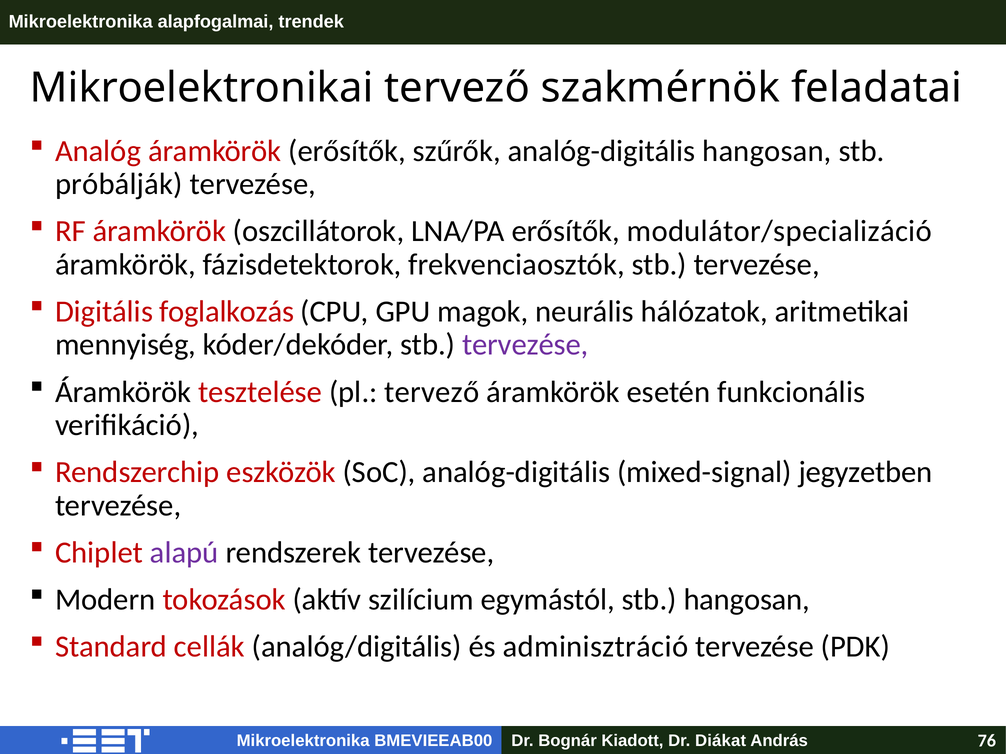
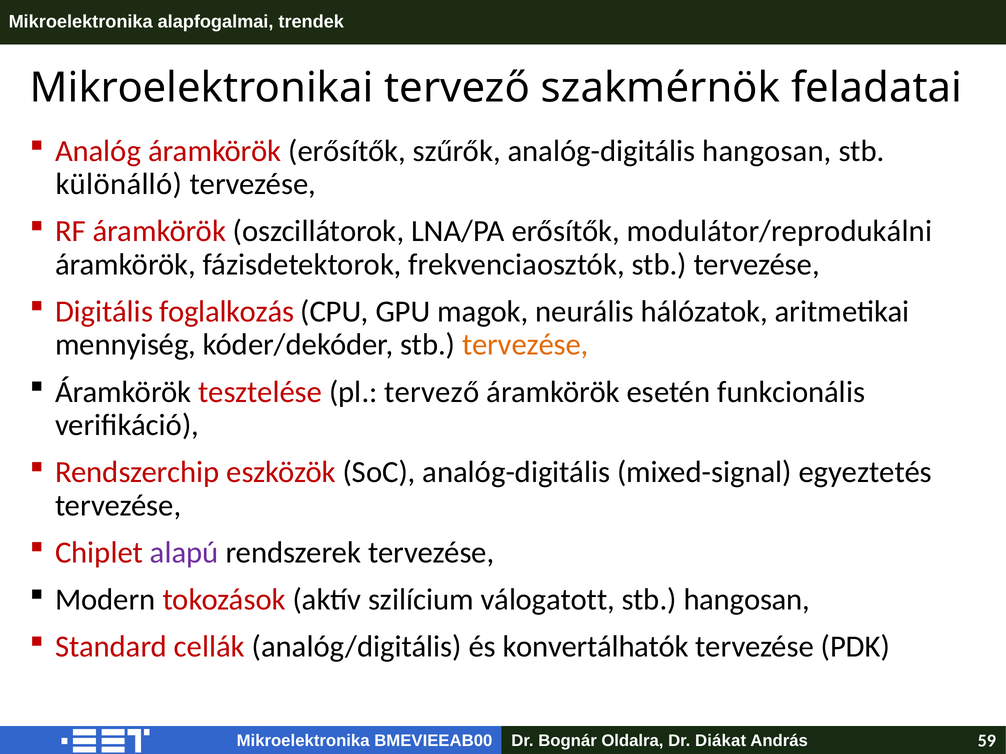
próbálják: próbálják -> különálló (119, 184)
modulátor/specializáció: modulátor/specializáció -> modulátor/reprodukálni (779, 231)
tervezése colour: purple -> orange (525, 345)
jegyzetben: jegyzetben -> egyeztetés (865, 473)
egymástól: egymástól -> válogatott (548, 600)
adminisztráció: adminisztráció -> konvertálhatók (596, 647)
Kiadott: Kiadott -> Oldalra (632, 741)
76: 76 -> 59 (987, 741)
